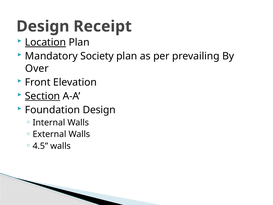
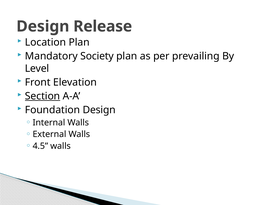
Receipt: Receipt -> Release (103, 26)
Location underline: present -> none (46, 42)
Over: Over -> Level (37, 68)
